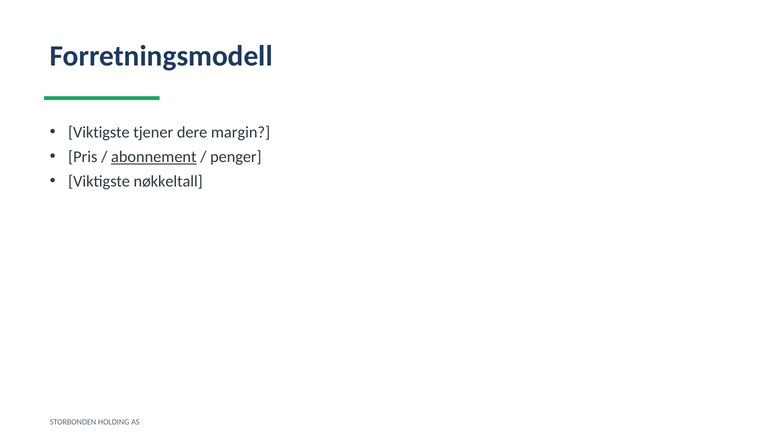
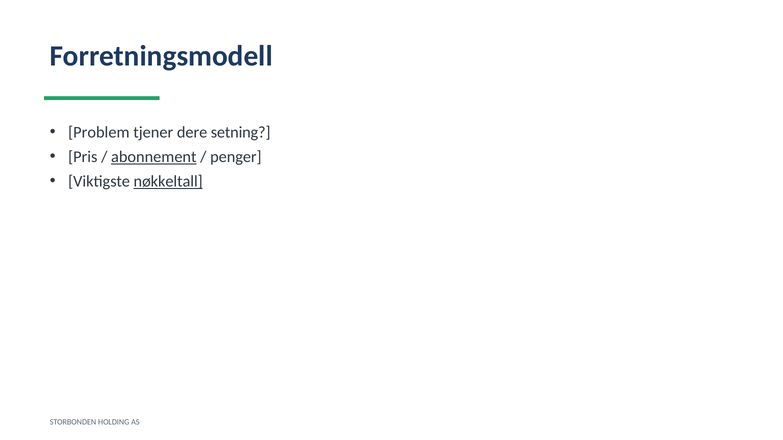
Viktigste: Viktigste -> Problem (99, 133)
margin: margin -> setning (241, 133)
nøkkeltall underline: none -> present (168, 182)
